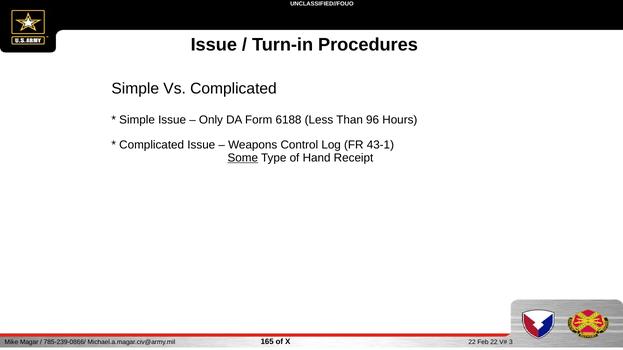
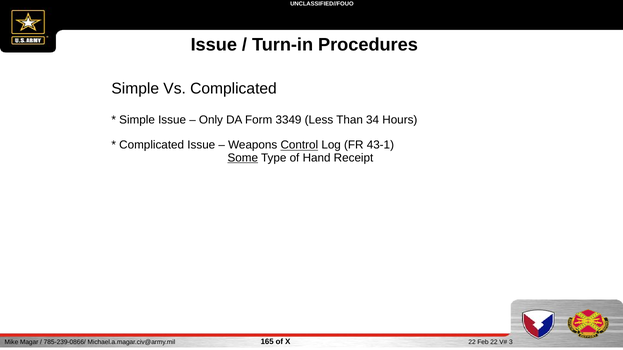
6188: 6188 -> 3349 (289, 120)
96: 96 -> 34 (373, 120)
Control underline: none -> present (299, 145)
